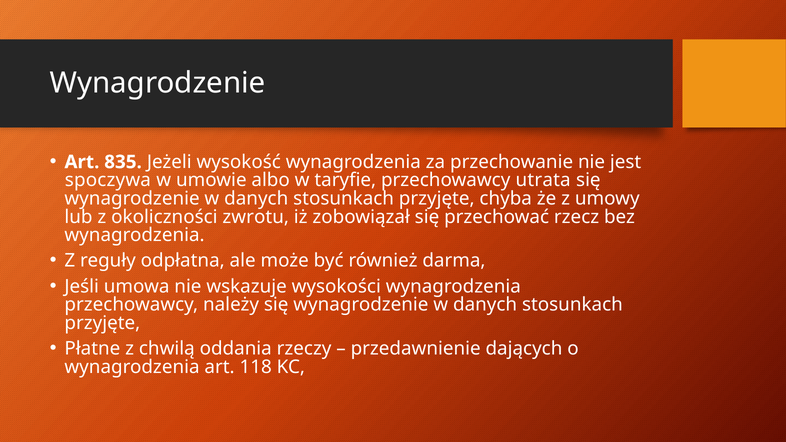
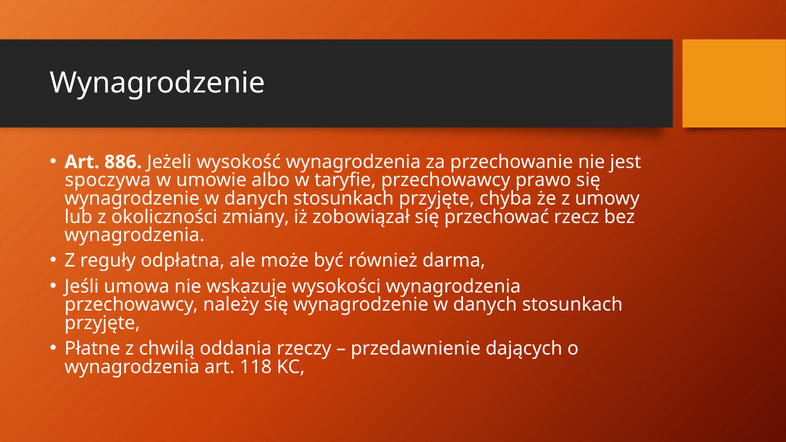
835: 835 -> 886 (123, 162)
utrata: utrata -> prawo (543, 180)
zwrotu: zwrotu -> zmiany (256, 217)
